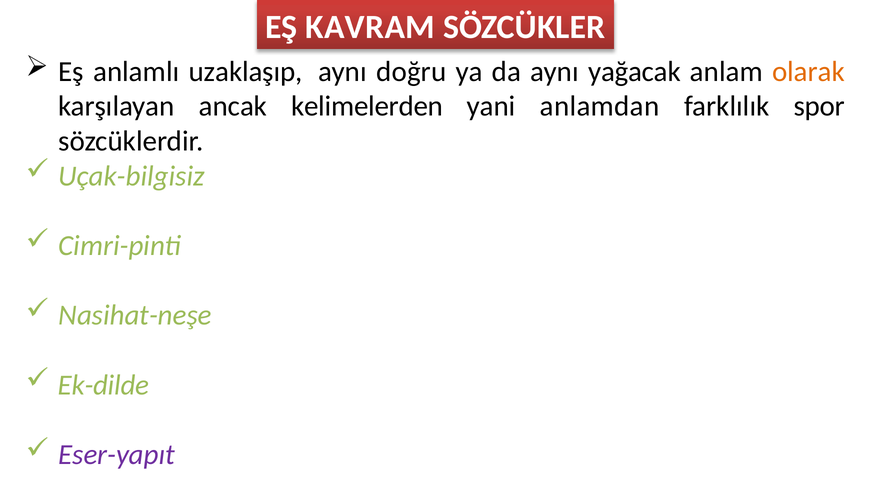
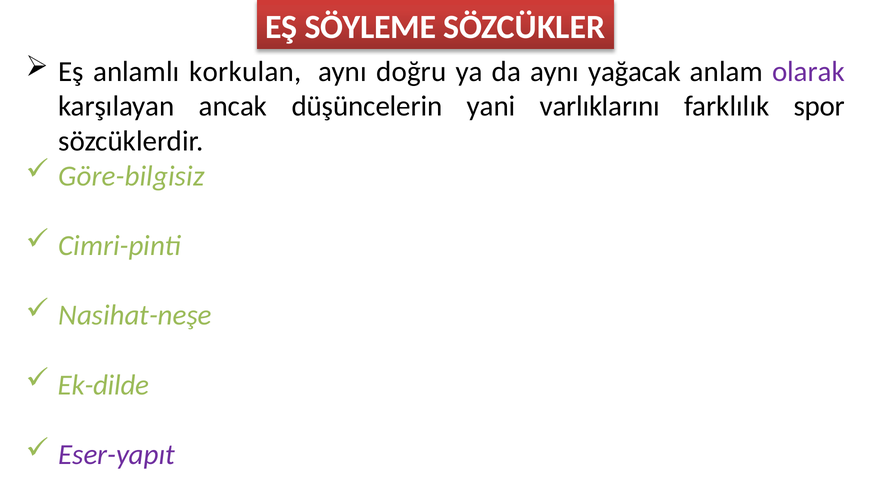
KAVRAM: KAVRAM -> SÖYLEME (370, 27)
uzaklaşıp: uzaklaşıp -> korkulan (245, 71)
olarak colour: orange -> purple (808, 71)
kelimelerden: kelimelerden -> düşüncelerin (367, 106)
anlamdan: anlamdan -> varlıklarını (600, 106)
Uçak-bilgisiz: Uçak-bilgisiz -> Göre-bilgisiz (131, 176)
